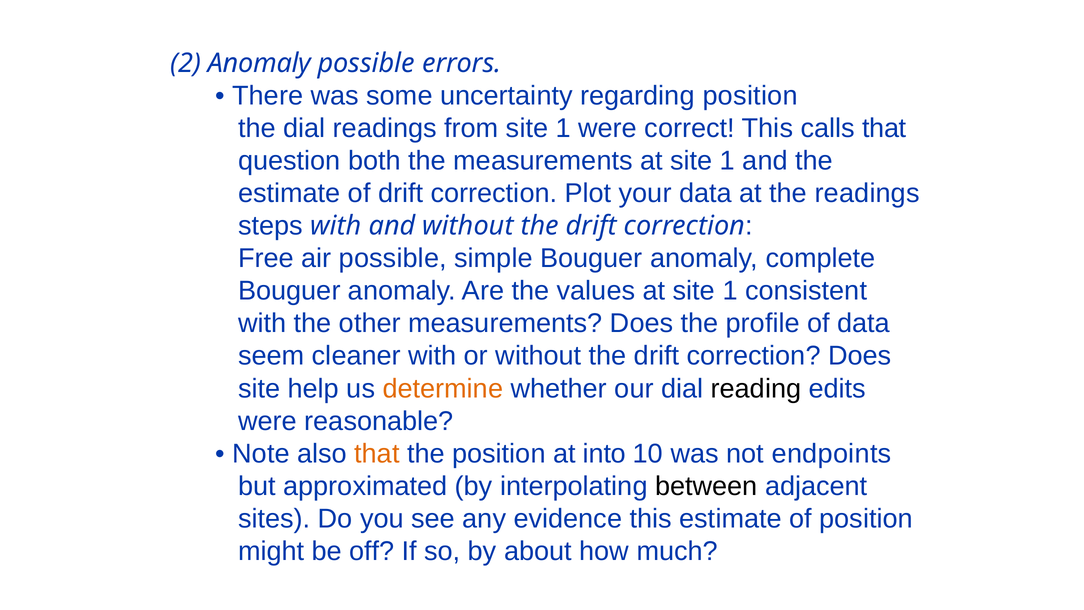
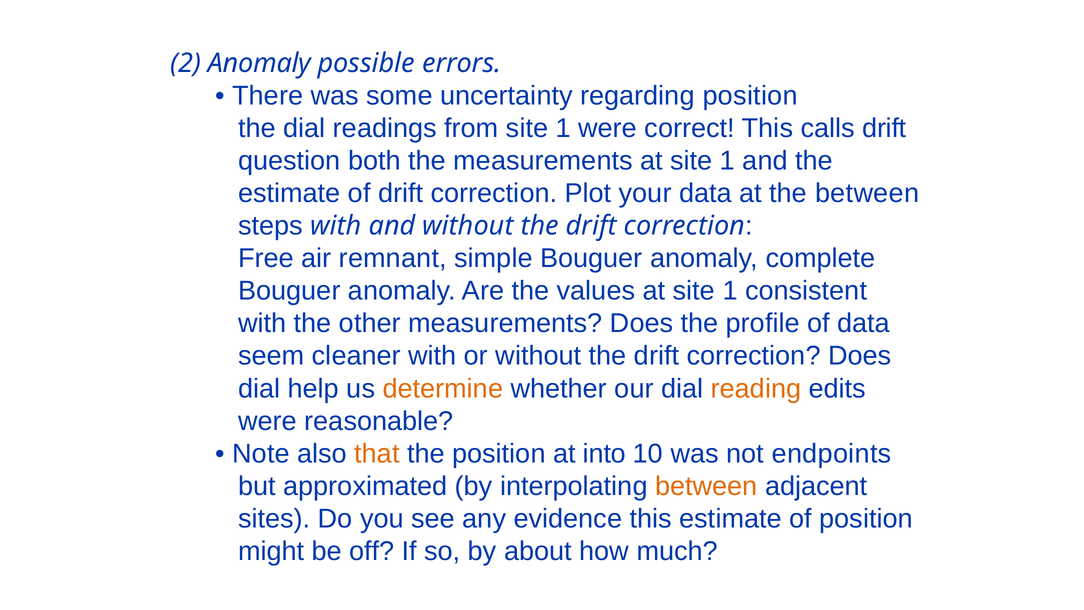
calls that: that -> drift (884, 128)
the readings: readings -> between (867, 193)
air possible: possible -> remnant (393, 258)
site: site -> dial (259, 388)
reading colour: black -> orange (756, 388)
between colour: black -> orange (706, 486)
